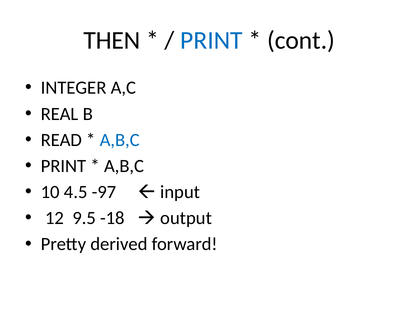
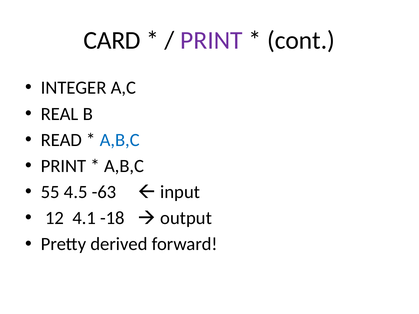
THEN: THEN -> CARD (112, 41)
PRINT colour: blue -> purple (212, 41)
10: 10 -> 55 (50, 192)
-97: -97 -> -63 (104, 192)
9.5: 9.5 -> 4.1 (84, 218)
